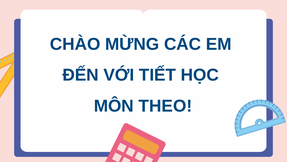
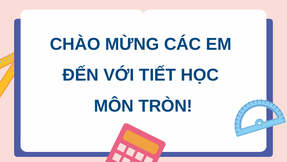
THEO: THEO -> TRÒN (165, 106)
